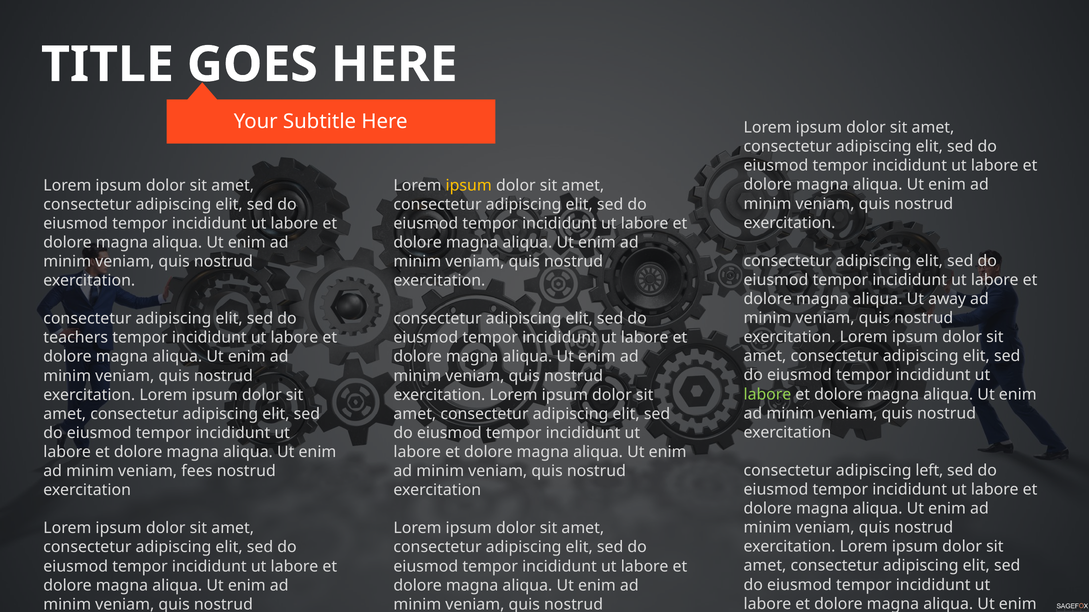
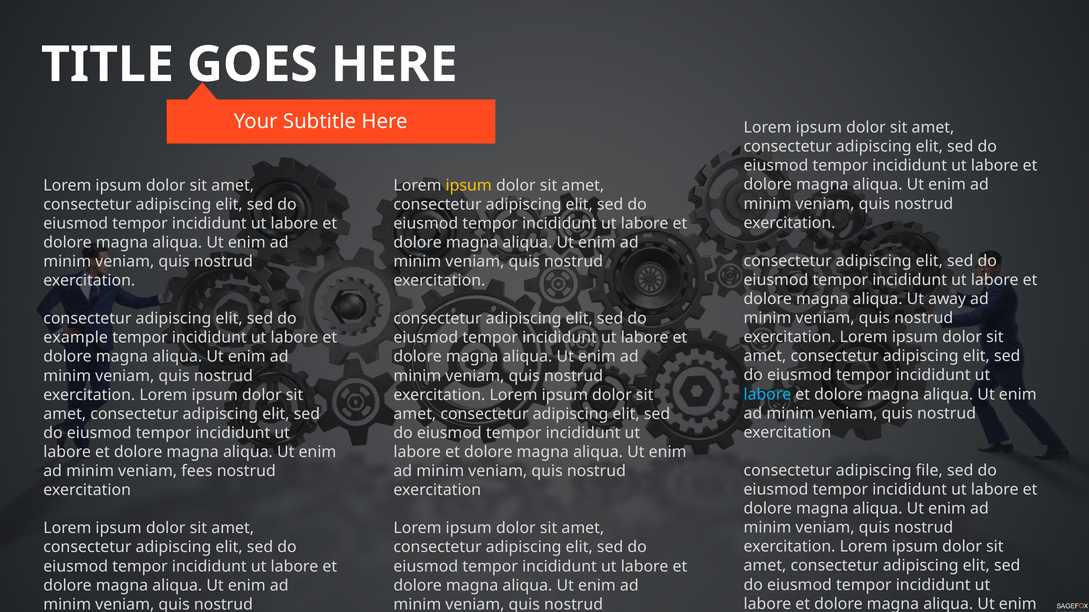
teachers: teachers -> example (76, 338)
labore colour: light green -> light blue (767, 395)
left: left -> file (929, 471)
